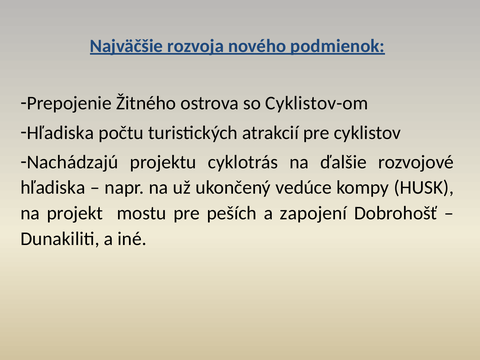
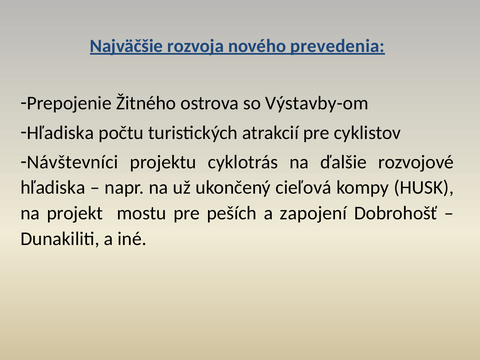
podmienok: podmienok -> prevedenia (338, 46)
Cyklistov-om: Cyklistov-om -> Výstavby-om (317, 103)
Nachádzajú: Nachádzajú -> Návštevníci (73, 162)
vedúce: vedúce -> cieľová (303, 188)
